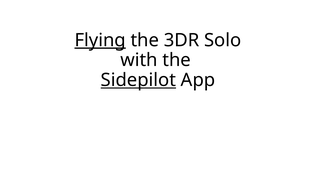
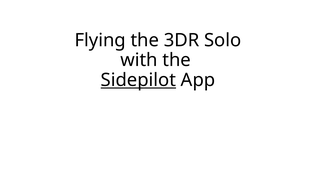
Flying underline: present -> none (100, 40)
